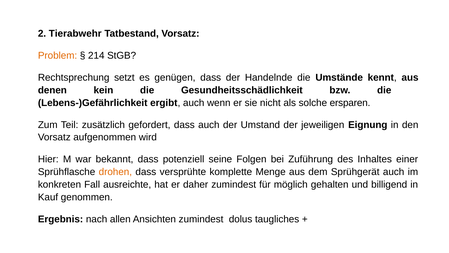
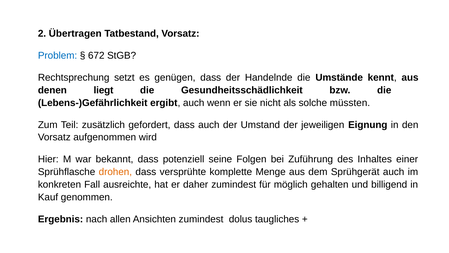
Tierabwehr: Tierabwehr -> Übertragen (75, 34)
Problem colour: orange -> blue (58, 56)
214: 214 -> 672 (96, 56)
kein: kein -> liegt (103, 90)
ersparen: ersparen -> müssten (350, 103)
